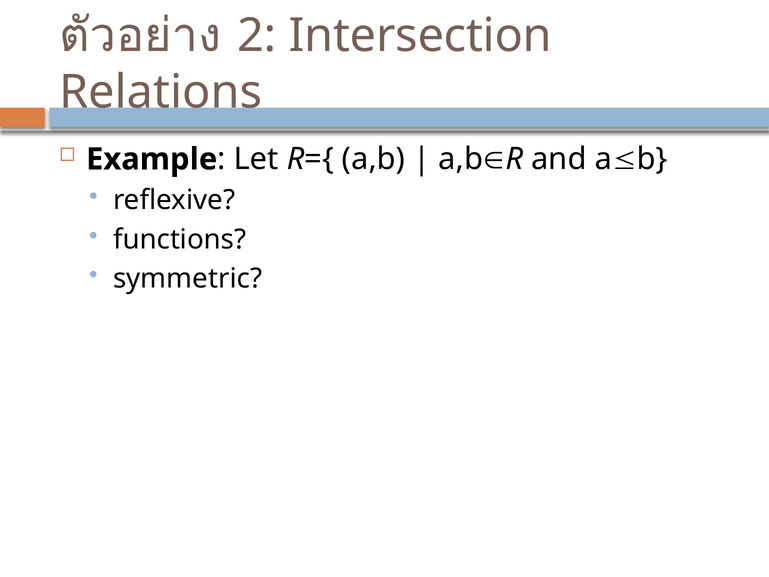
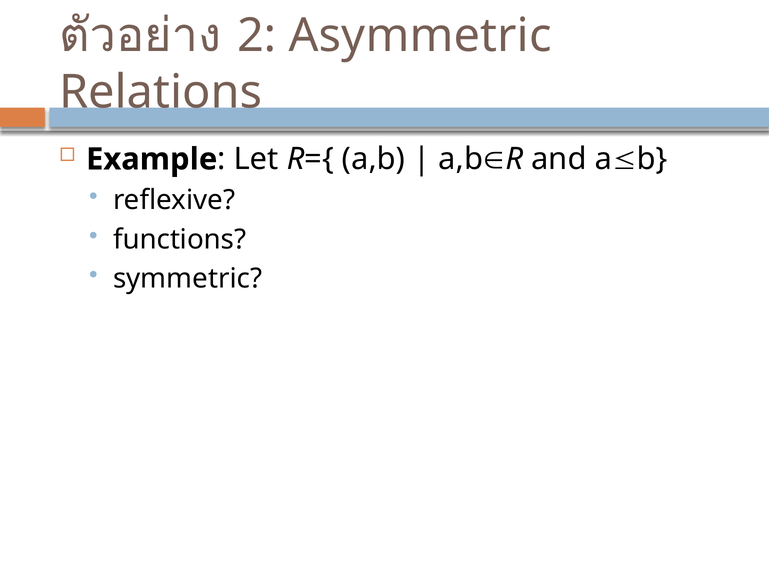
Intersection: Intersection -> Asymmetric (420, 36)
